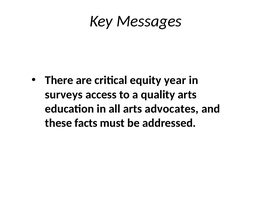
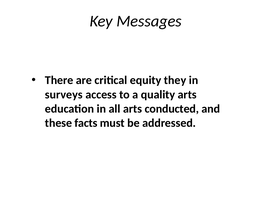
year: year -> they (175, 80)
advocates: advocates -> conducted (172, 109)
